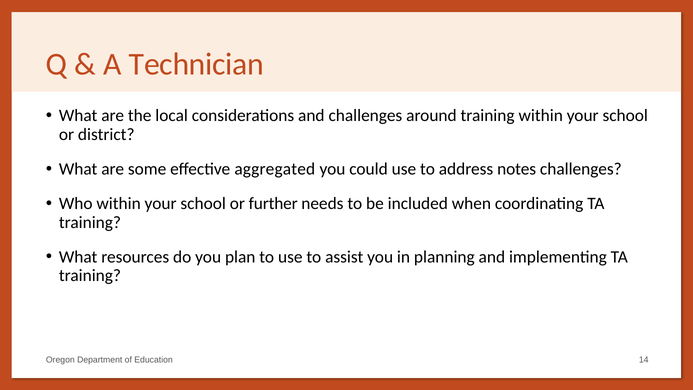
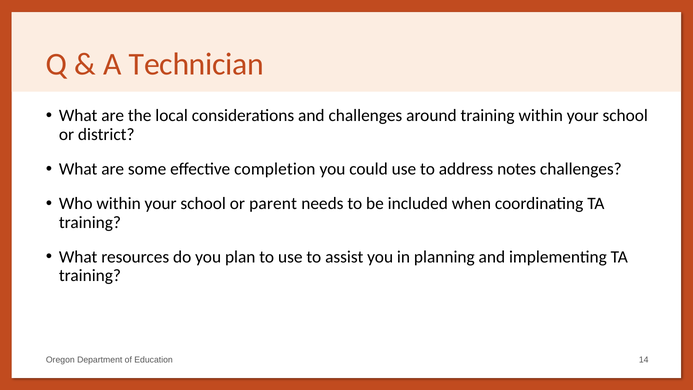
aggregated: aggregated -> completion (275, 169)
further: further -> parent (273, 203)
